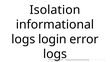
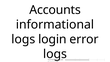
Isolation: Isolation -> Accounts (55, 10)
